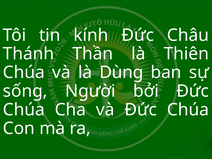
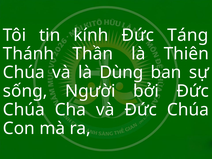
Châu: Châu -> Táng (188, 35)
